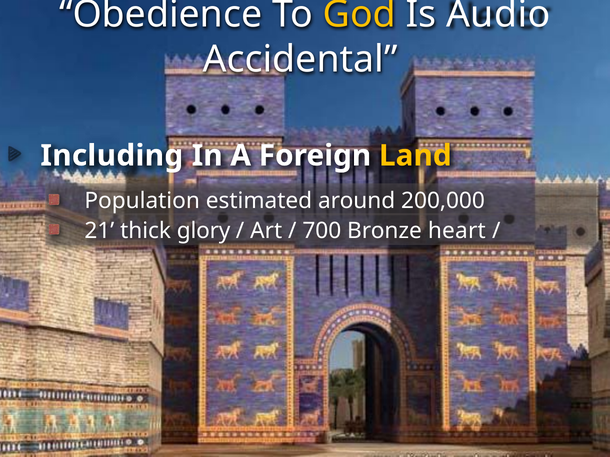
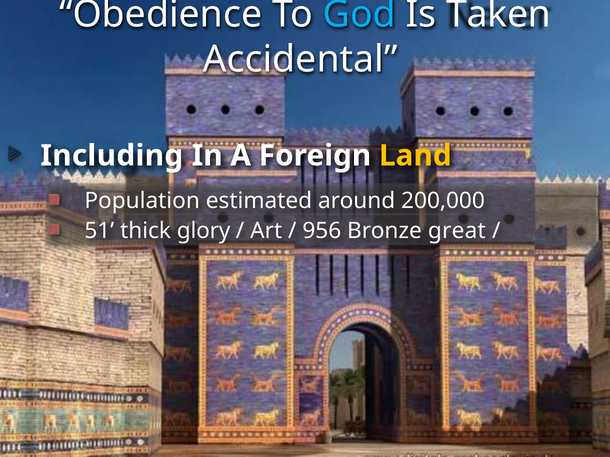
God colour: yellow -> light blue (359, 14)
Audio: Audio -> Taken (499, 14)
21: 21 -> 51 (99, 231)
700: 700 -> 956 (322, 231)
heart: heart -> great (457, 231)
